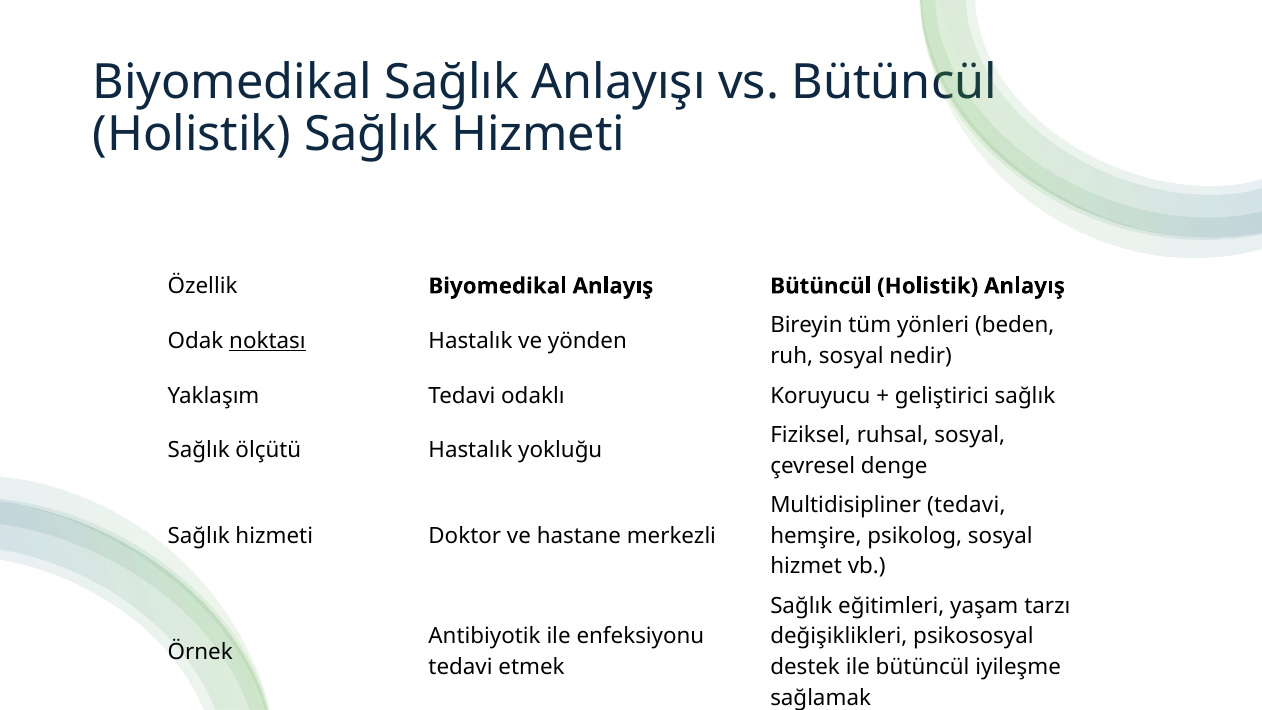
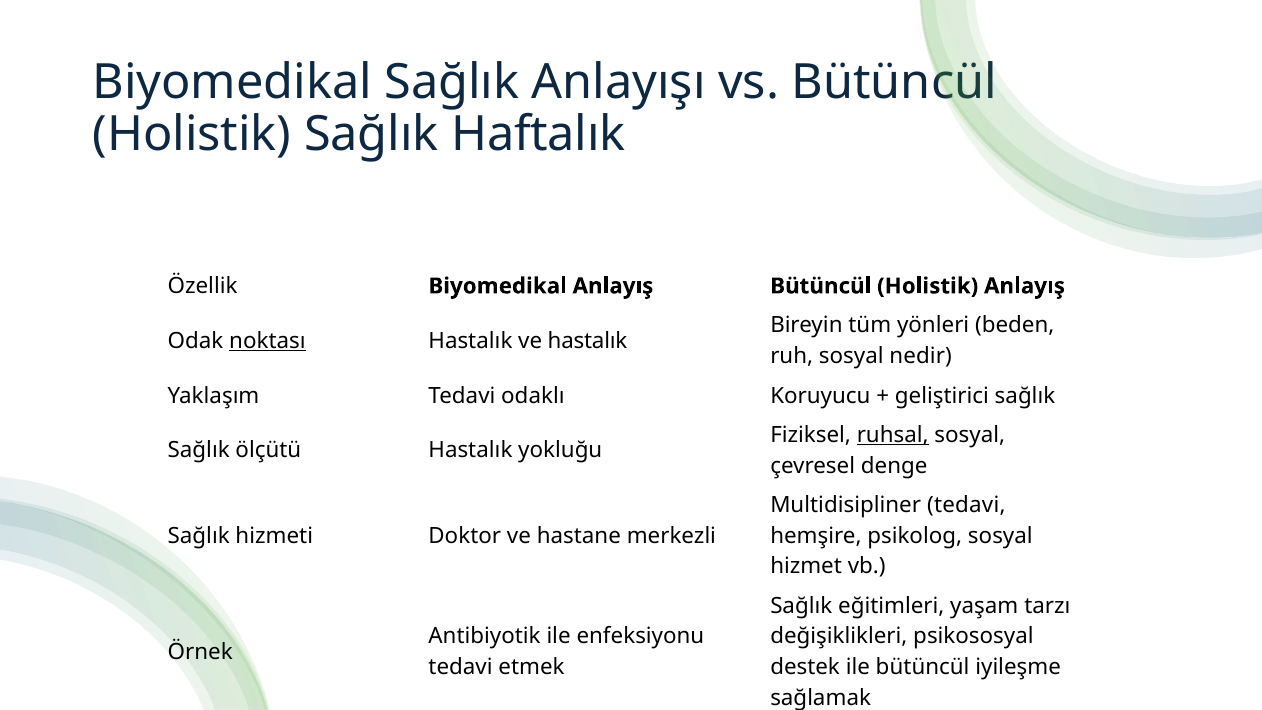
Holistik Sağlık Hizmeti: Hizmeti -> Haftalık (538, 135)
ve yönden: yönden -> hastalık (588, 341)
ruhsal underline: none -> present (893, 435)
